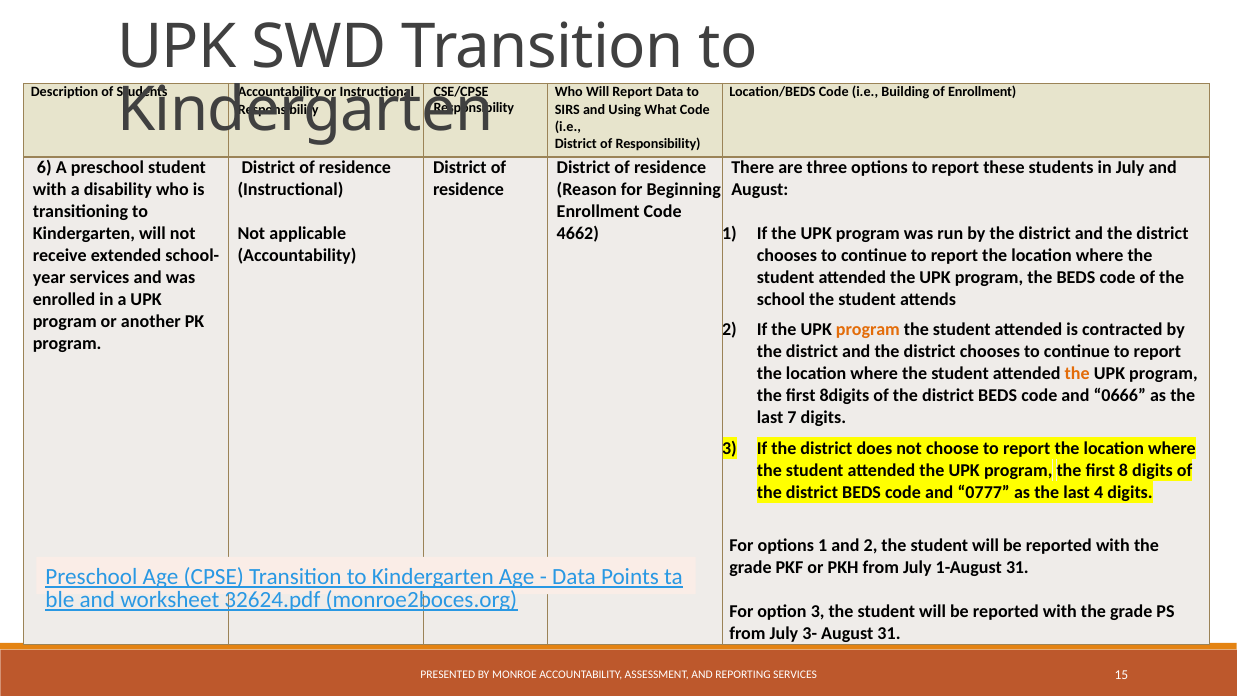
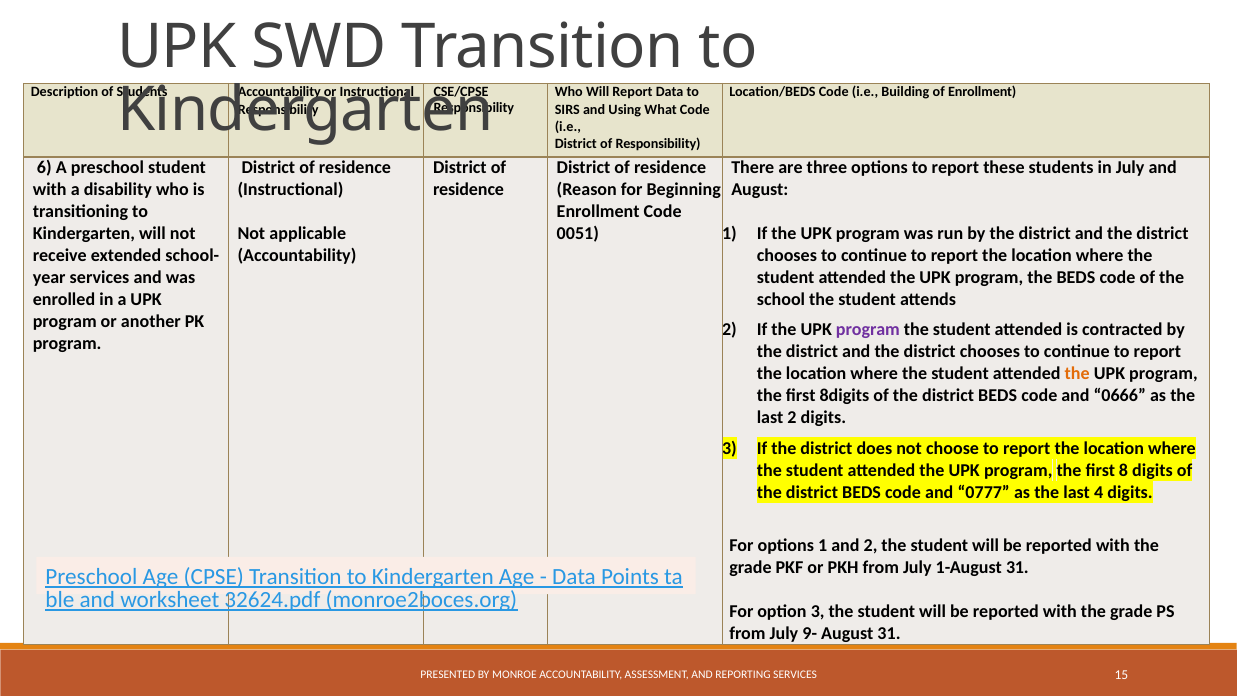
4662: 4662 -> 0051 (578, 234)
program colour: orange -> purple (868, 329)
last 7: 7 -> 2 (792, 417)
3-: 3- -> 9- (810, 634)
